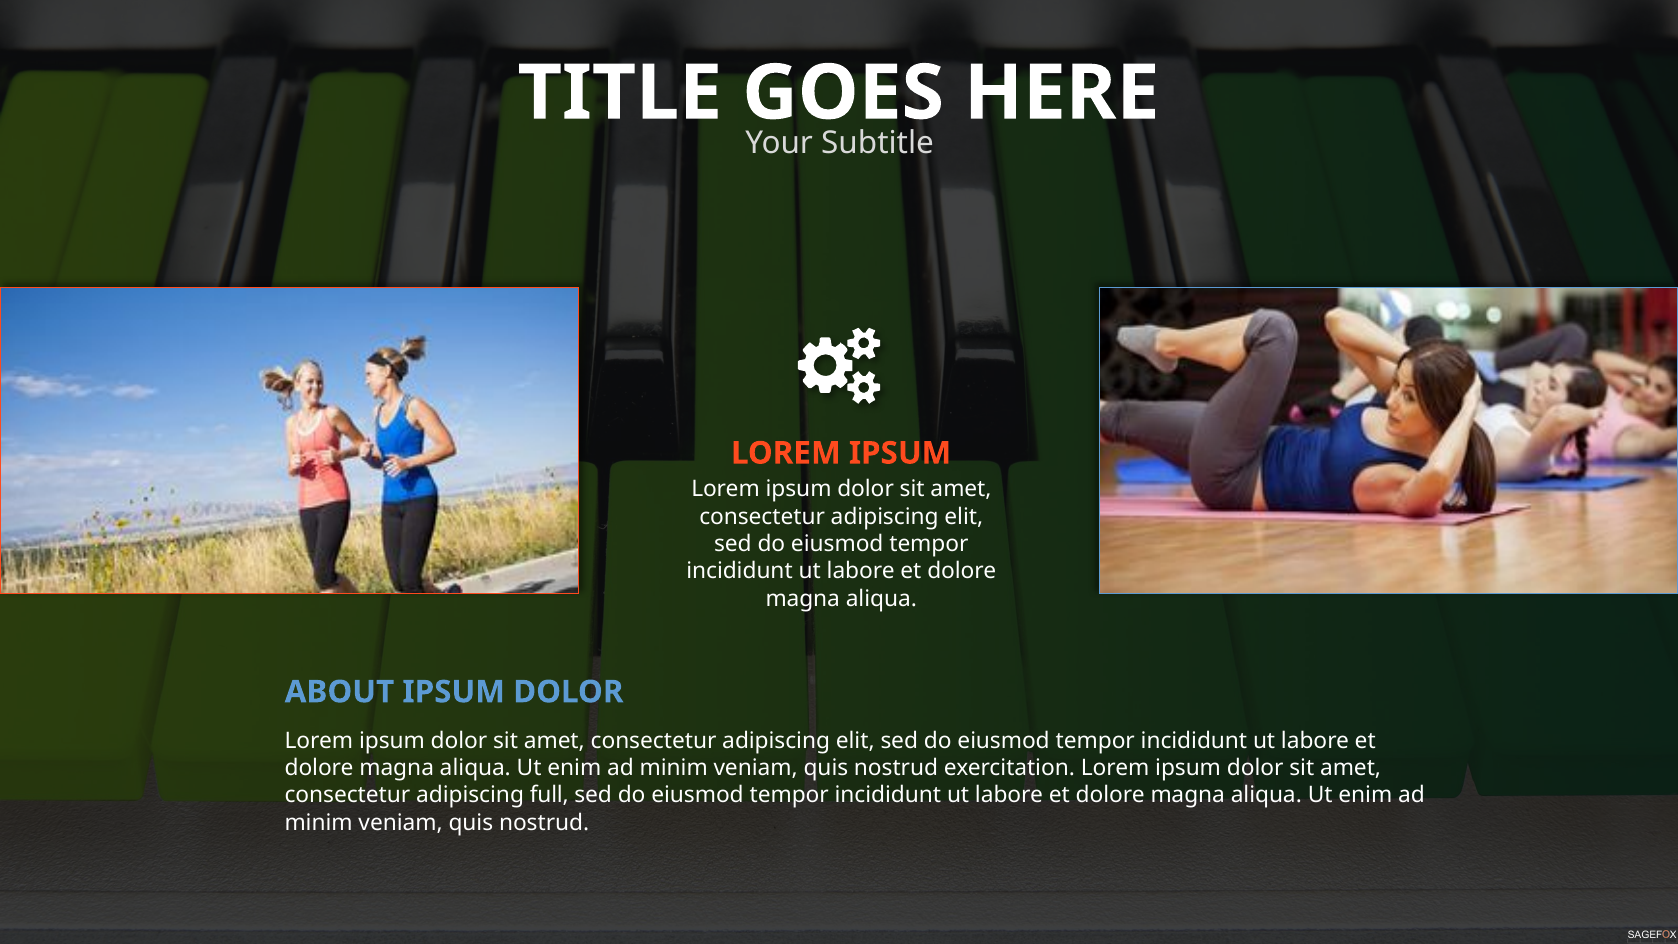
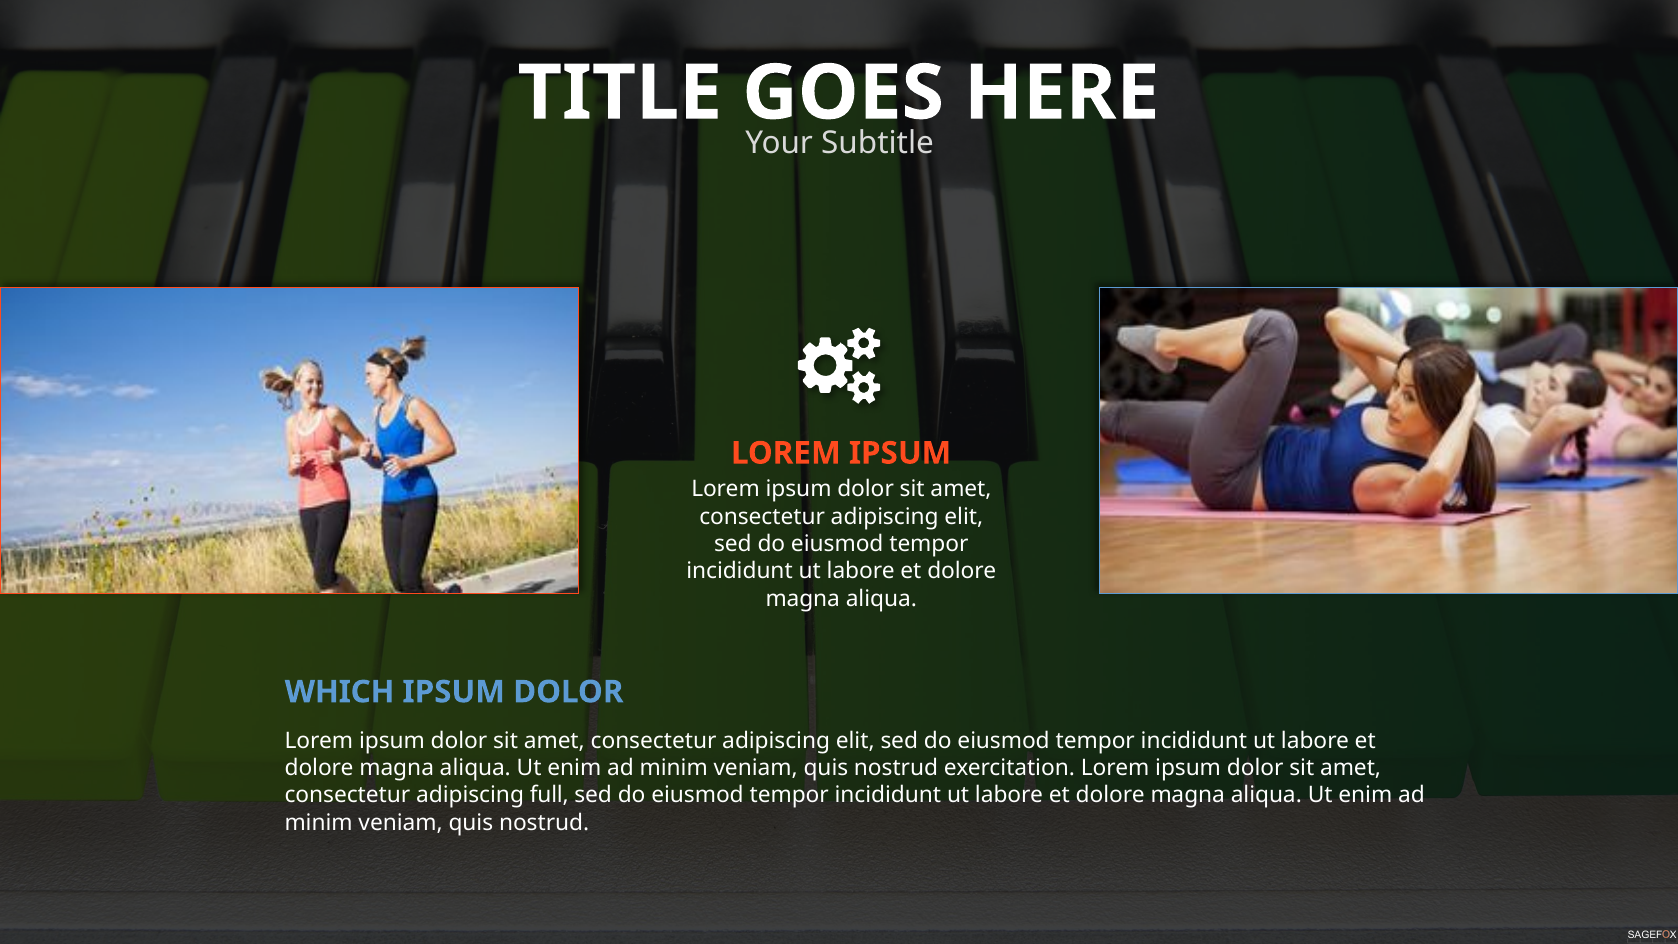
ABOUT: ABOUT -> WHICH (340, 692)
